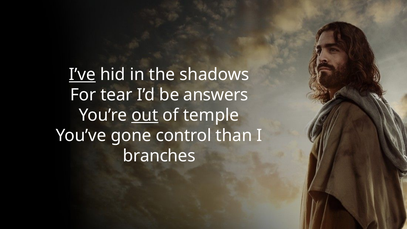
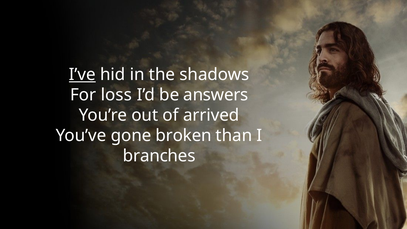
tear: tear -> loss (116, 95)
out underline: present -> none (145, 115)
temple: temple -> arrived (211, 115)
control: control -> broken (184, 135)
